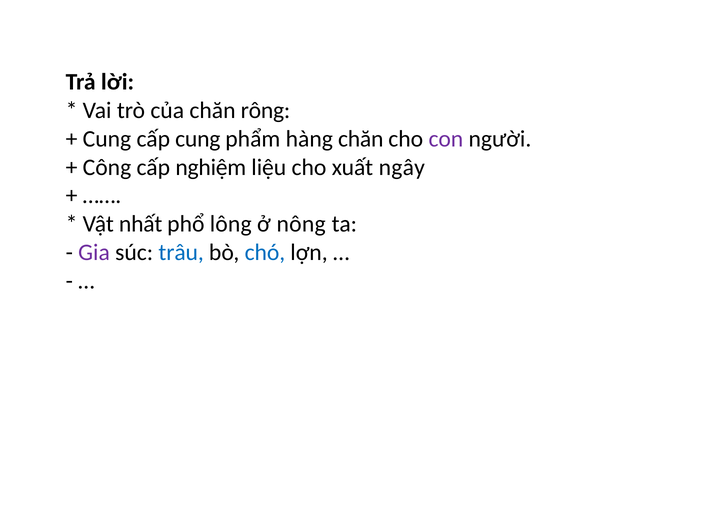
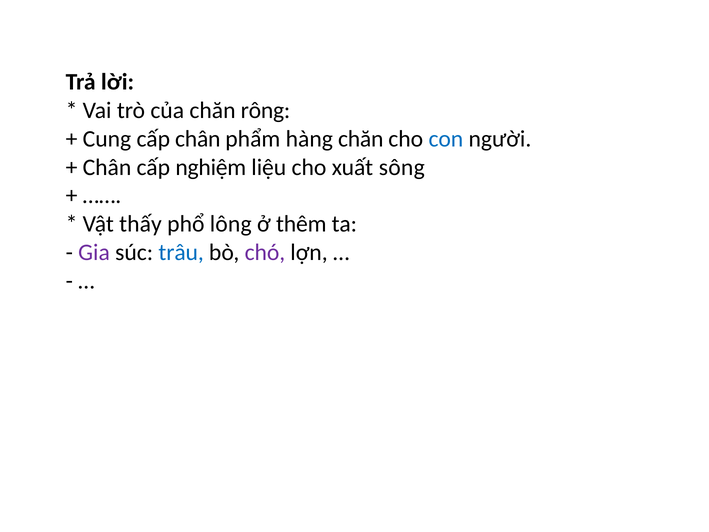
cấp cung: cung -> chân (198, 139)
con colour: purple -> blue (446, 139)
Công: Công -> Chân (107, 167)
ngây: ngây -> sông (402, 167)
nhất: nhất -> thấy (140, 224)
nông: nông -> thêm (301, 224)
chó colour: blue -> purple (265, 252)
